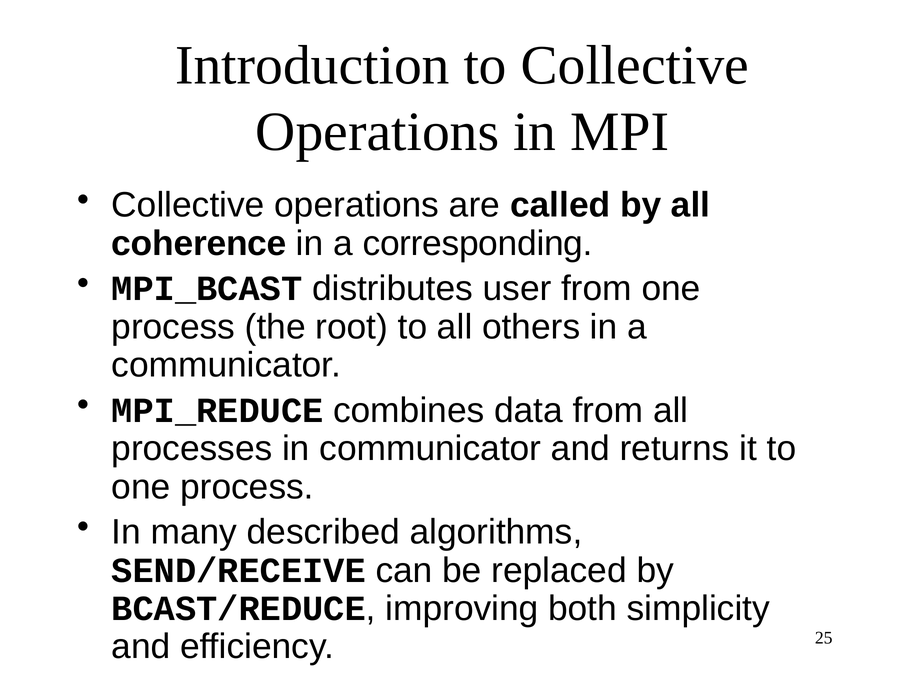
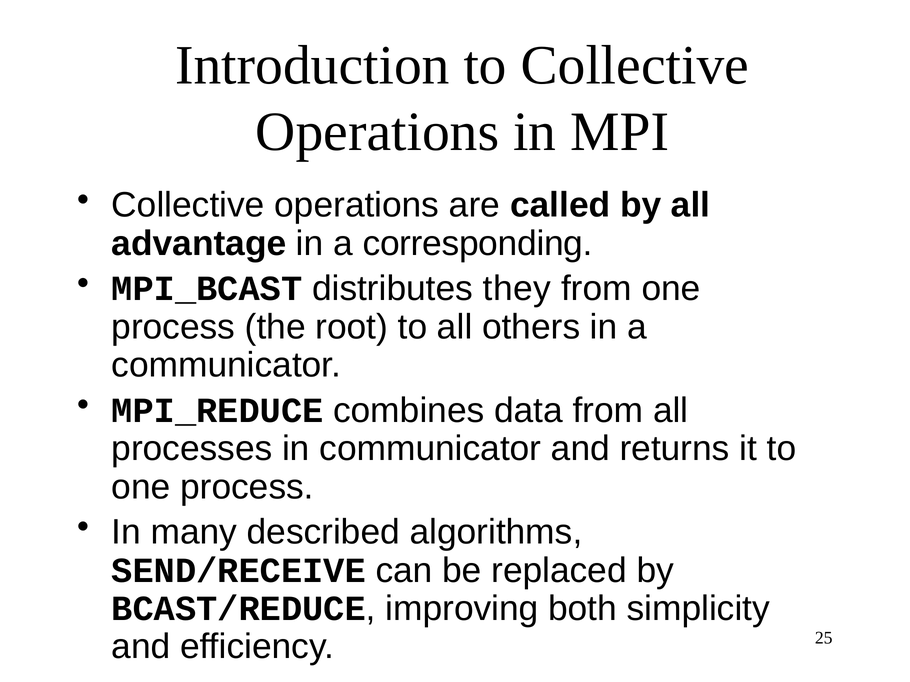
coherence: coherence -> advantage (199, 244)
user: user -> they (517, 289)
